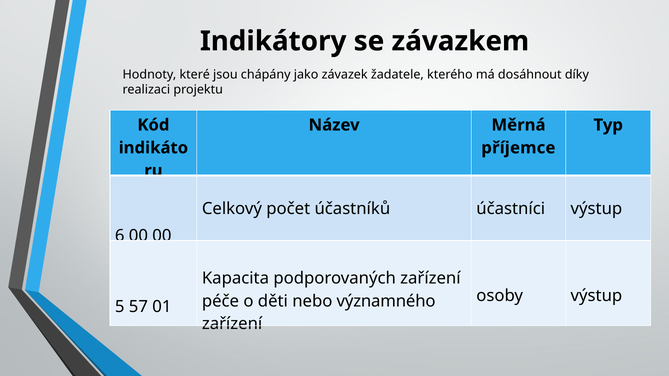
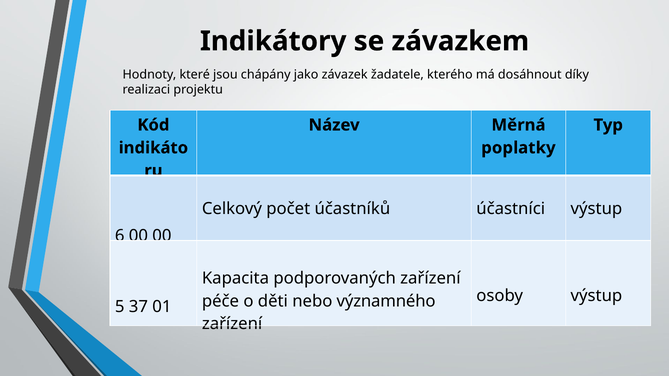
příjemce: příjemce -> poplatky (518, 148)
57: 57 -> 37 (138, 307)
